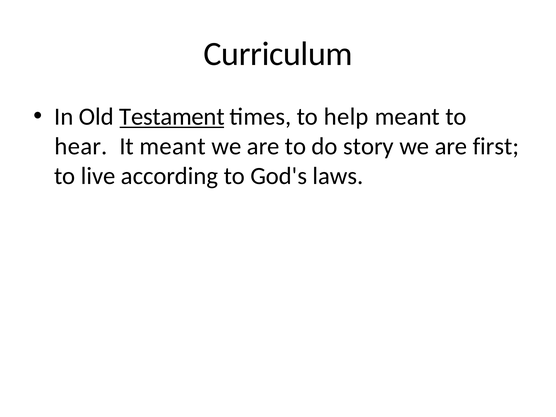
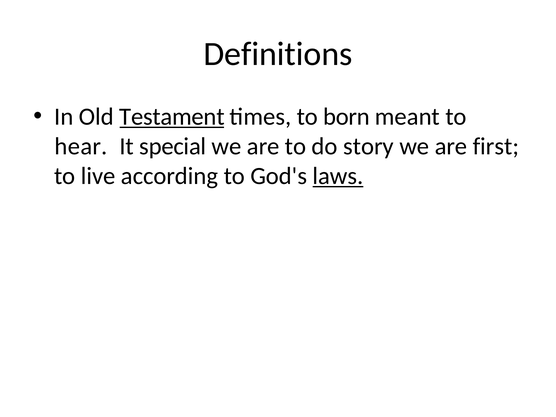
Curriculum: Curriculum -> Definitions (278, 54)
help: help -> born (347, 117)
It meant: meant -> special (173, 146)
laws underline: none -> present (338, 176)
